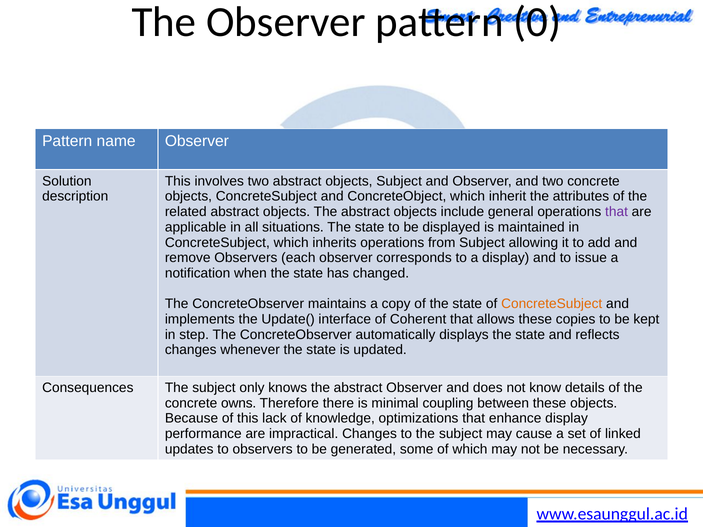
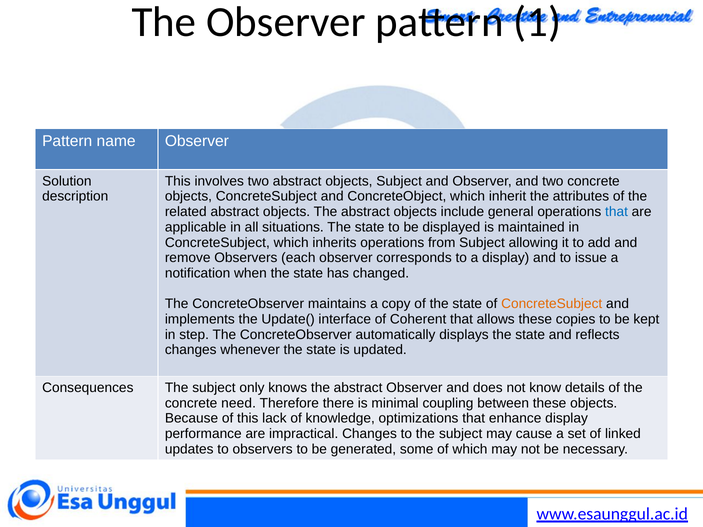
0: 0 -> 1 (537, 22)
that colour: purple -> blue (617, 212)
owns: owns -> need (239, 403)
